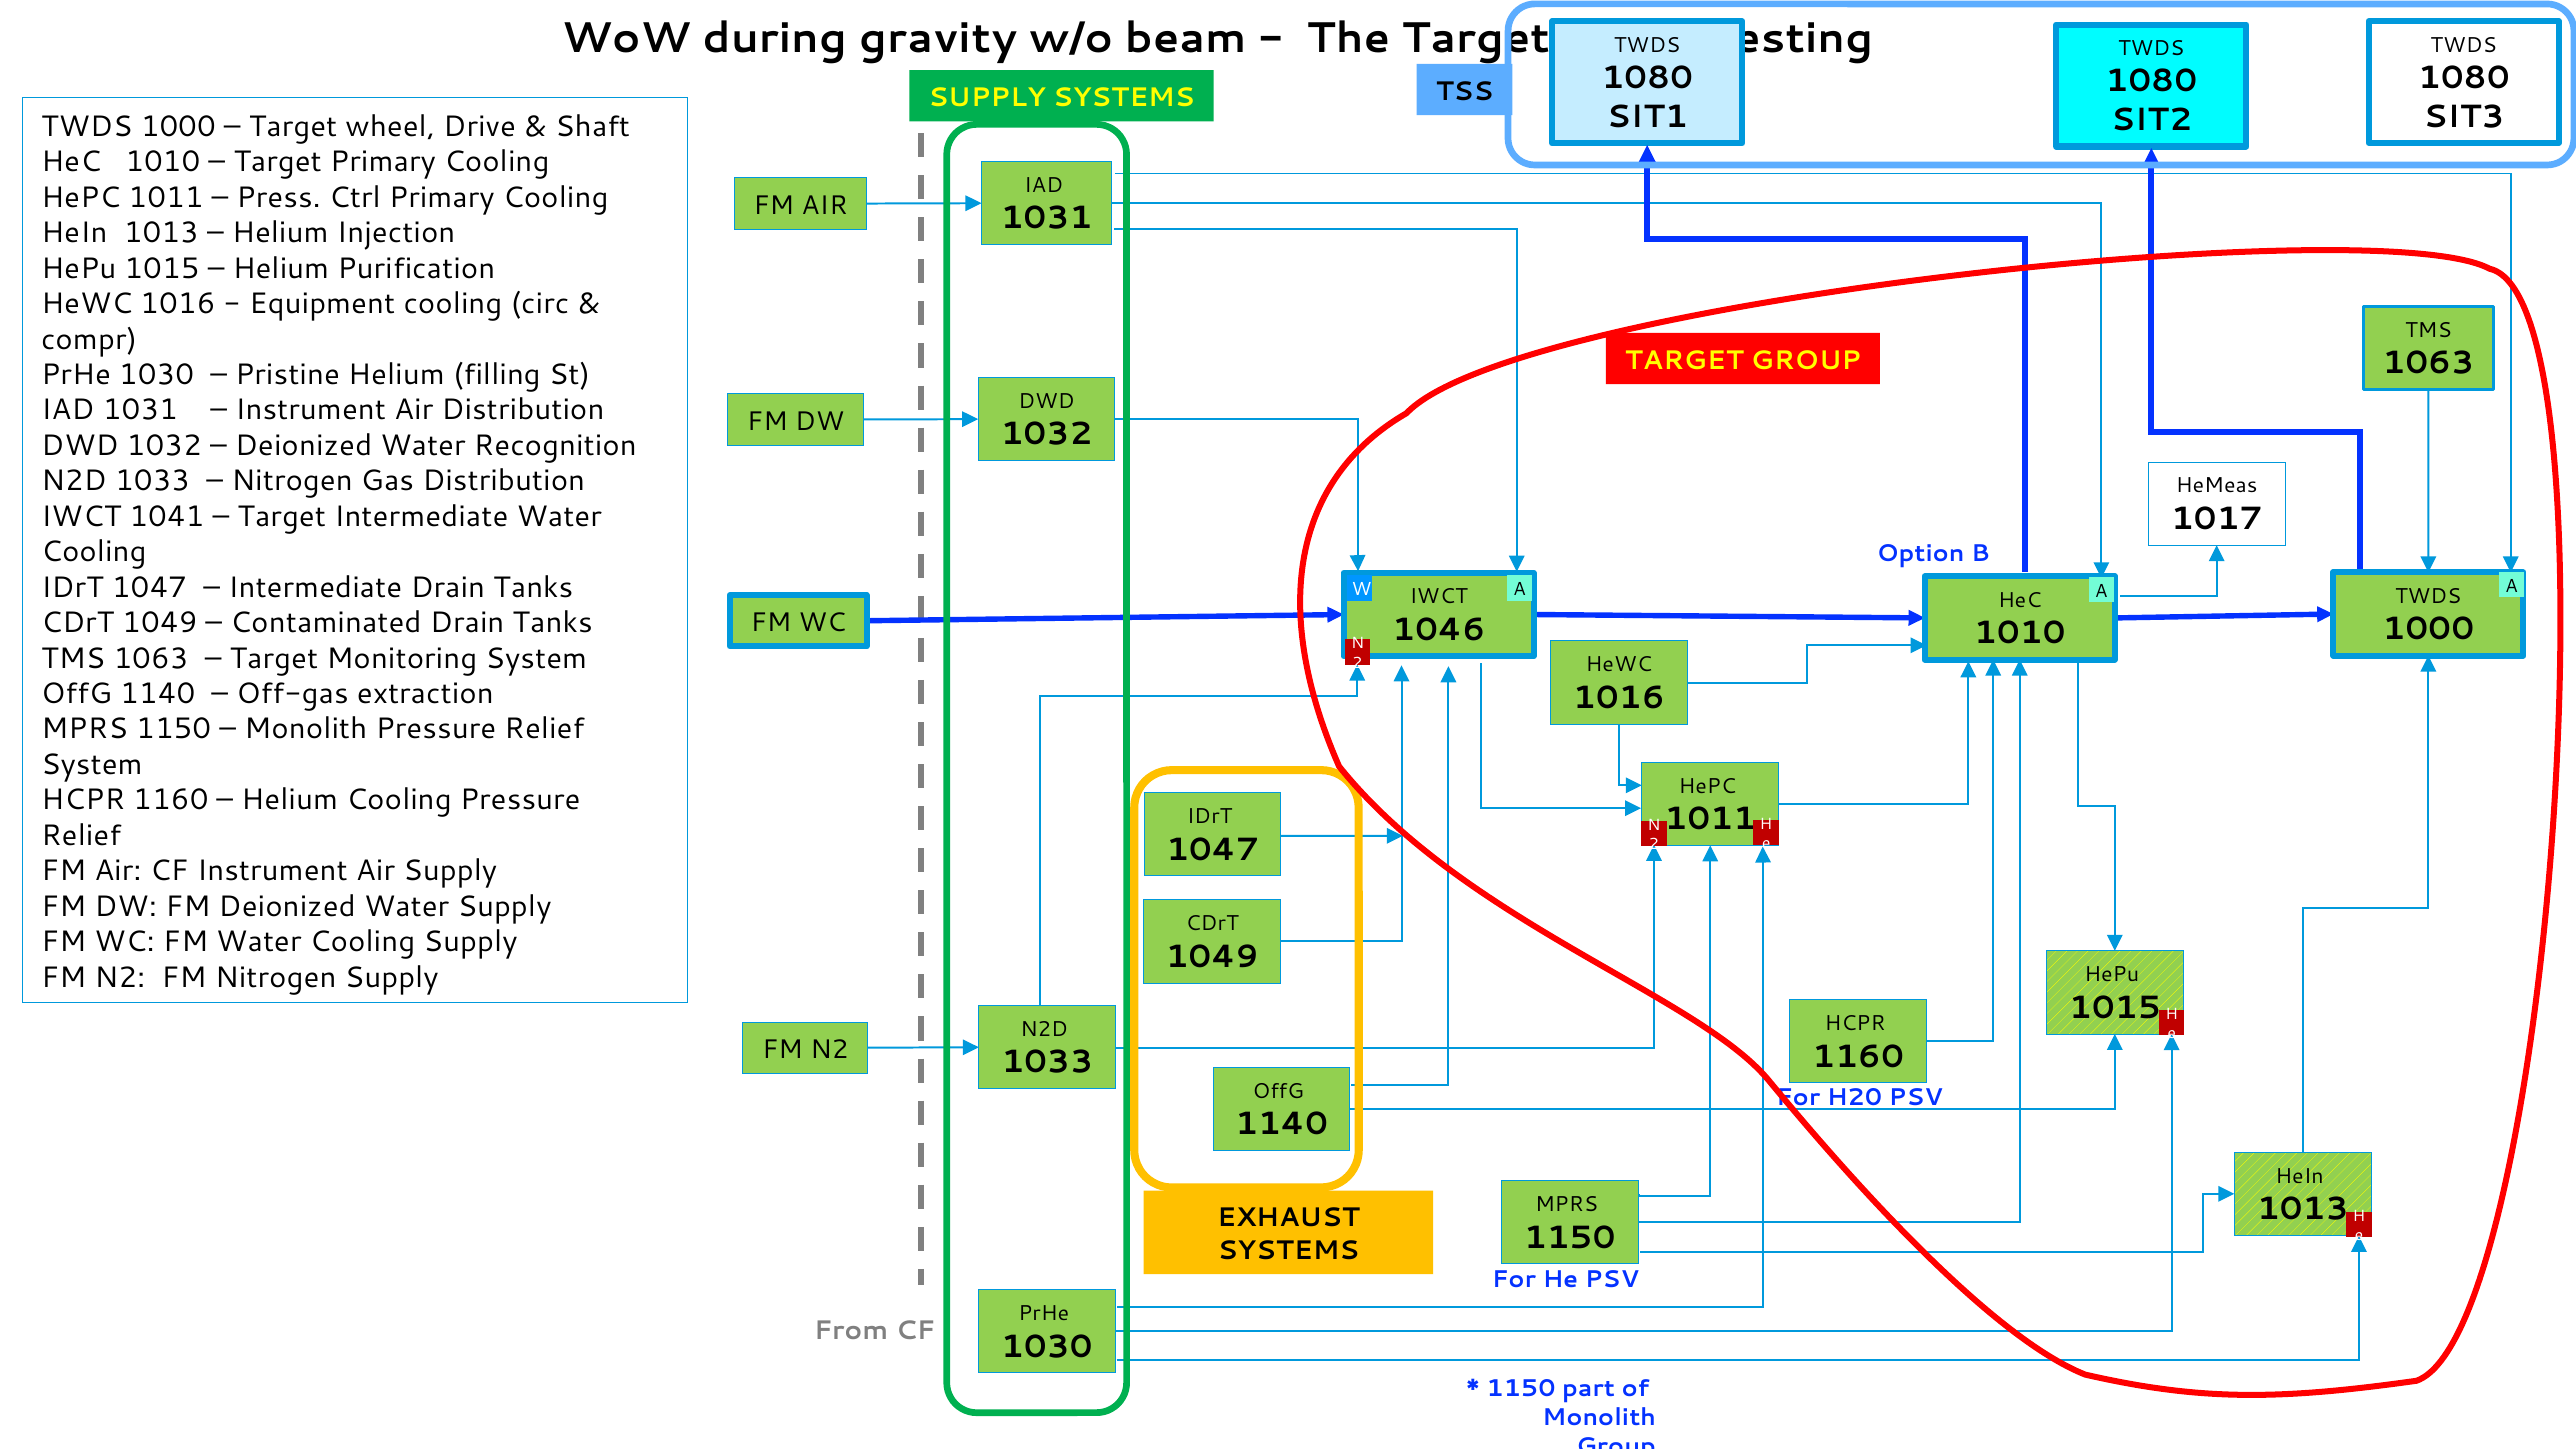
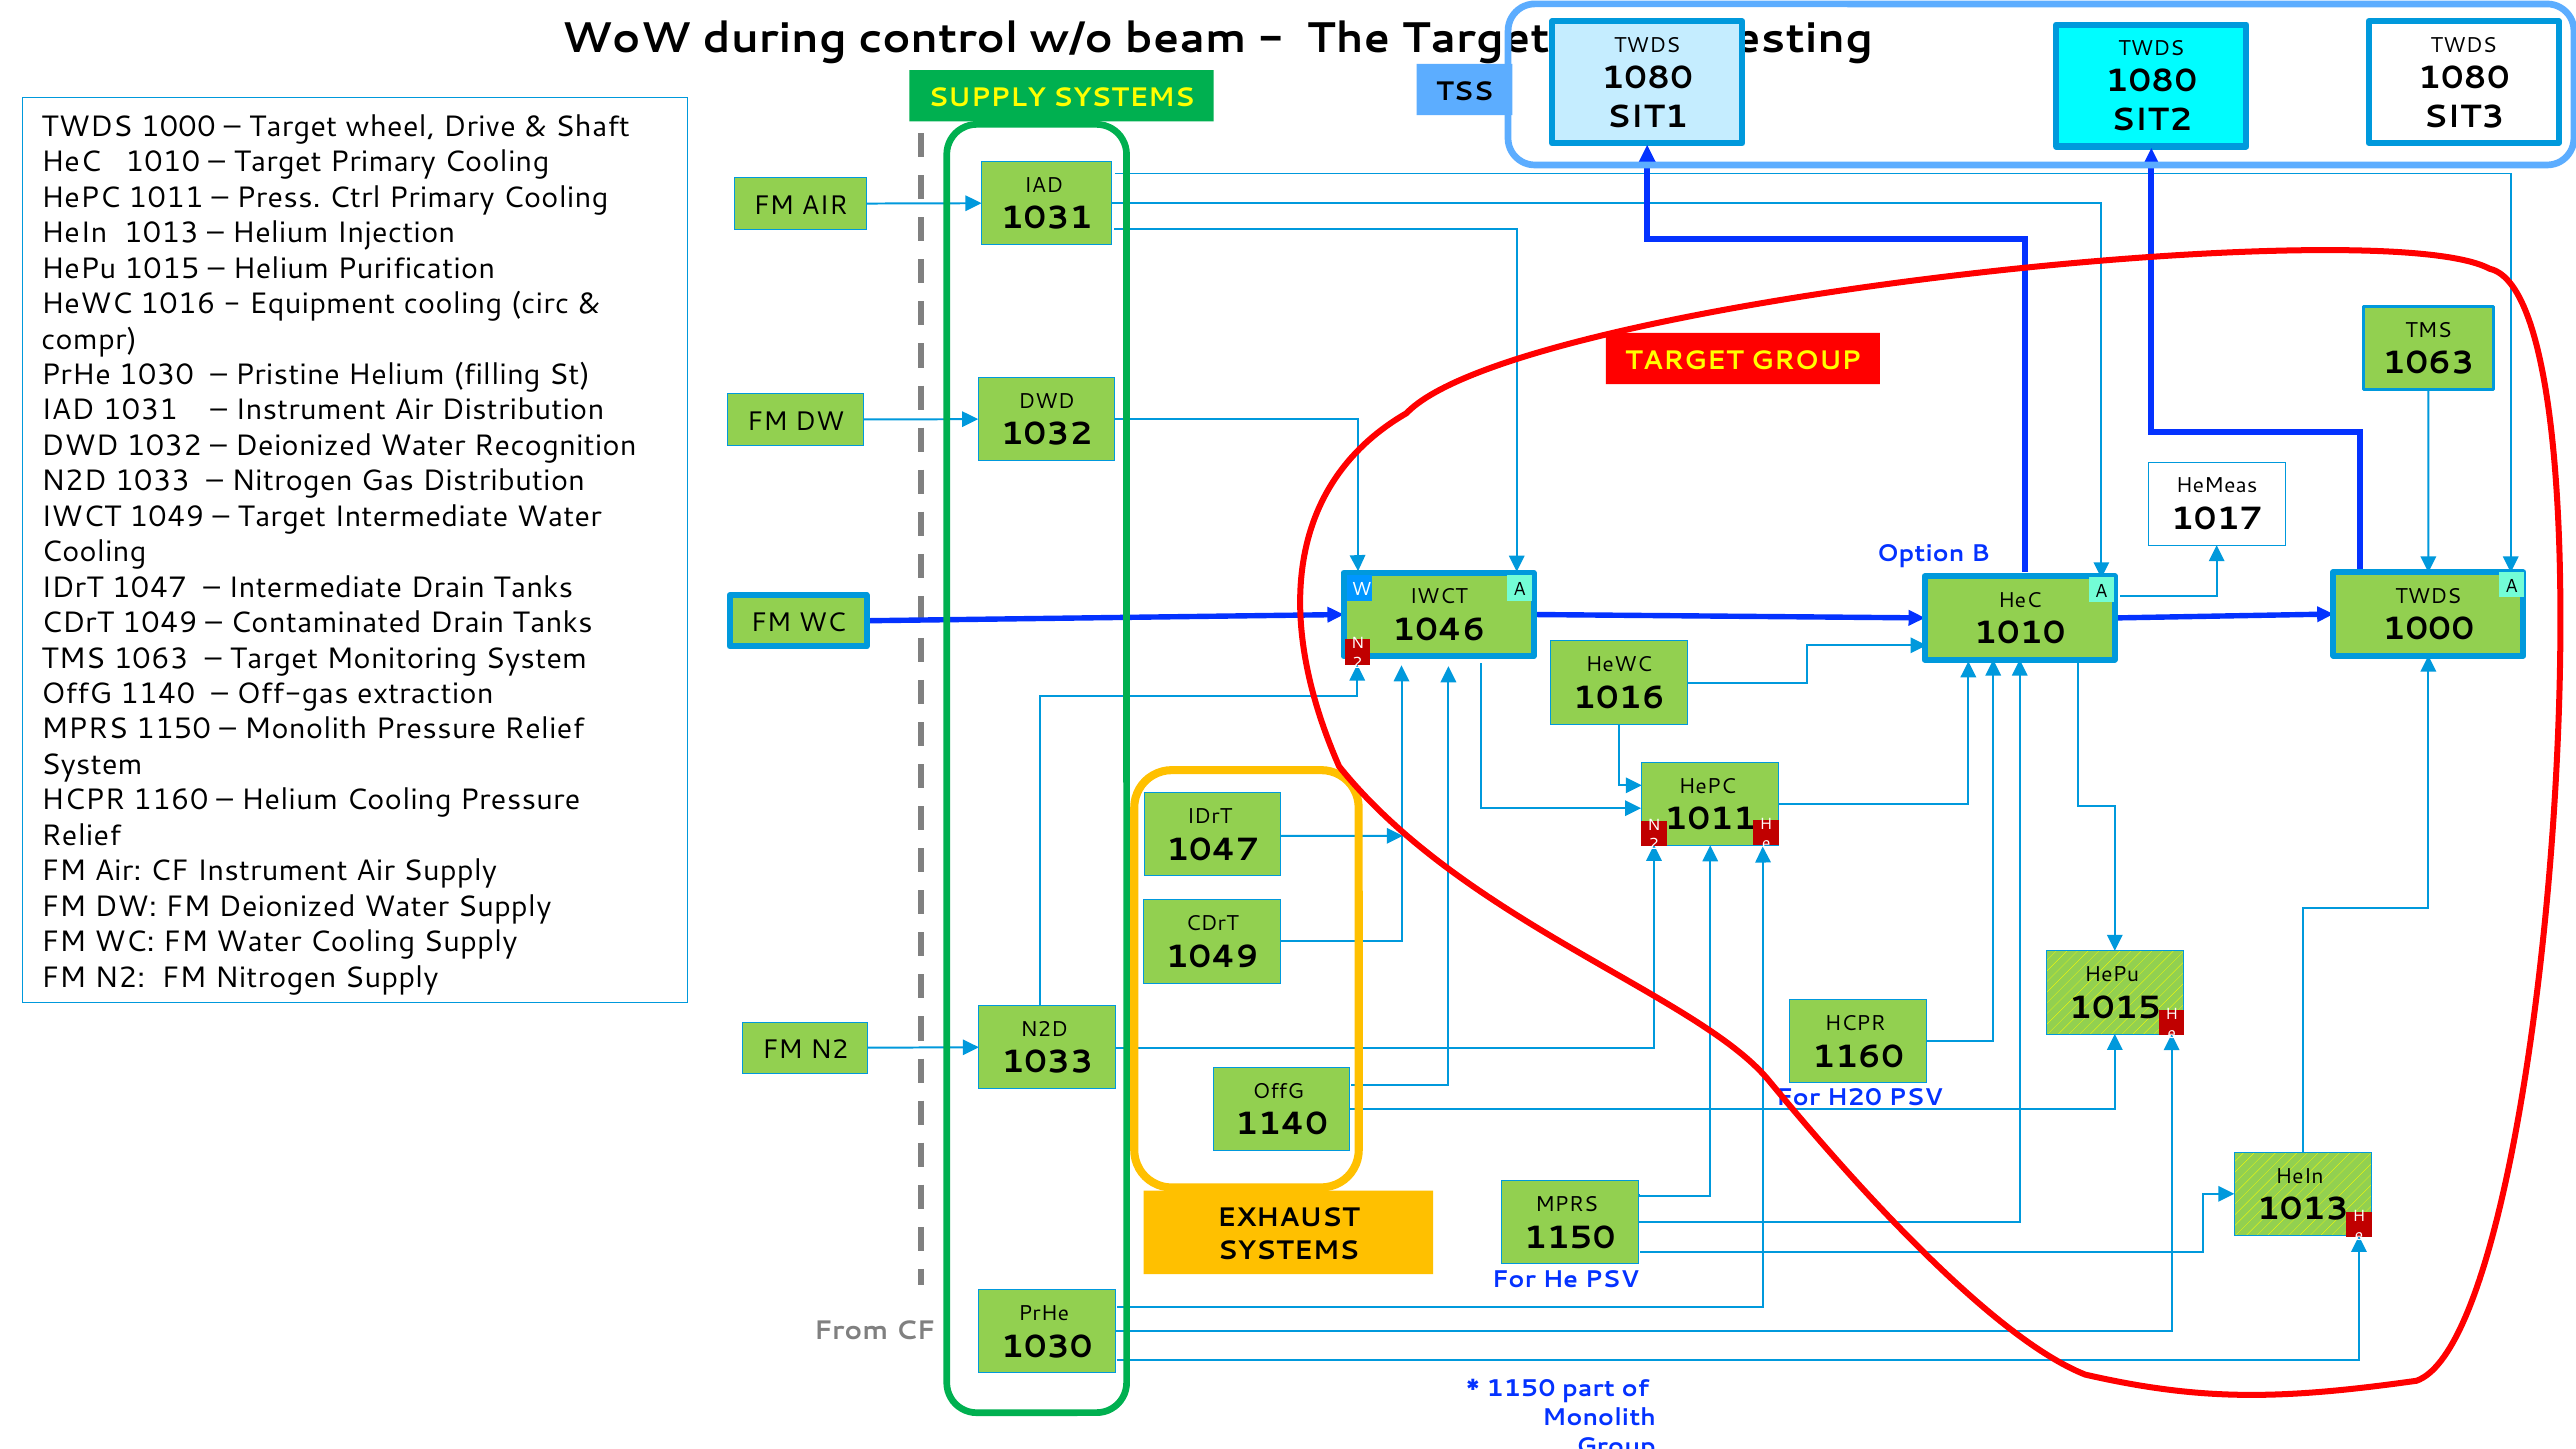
gravity: gravity -> control (938, 38)
IWCT 1041: 1041 -> 1049 (167, 517)
